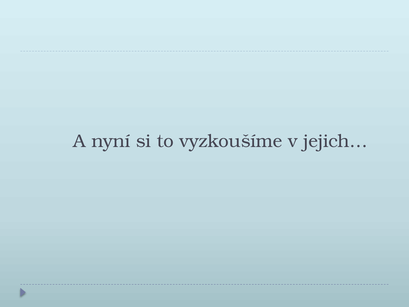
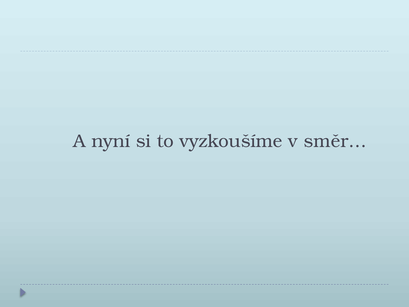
jejich…: jejich… -> směr… (335, 141)
